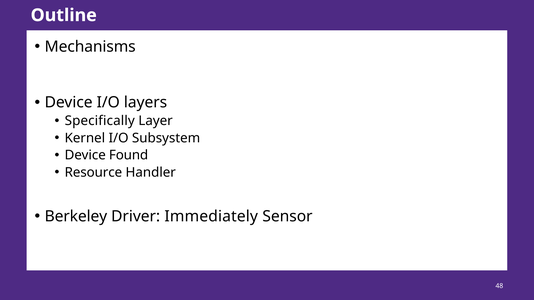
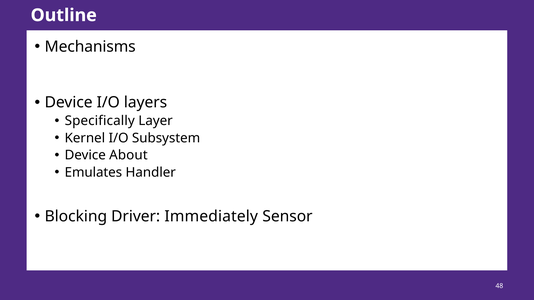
Found: Found -> About (128, 155)
Resource: Resource -> Emulates (93, 173)
Berkeley: Berkeley -> Blocking (76, 217)
